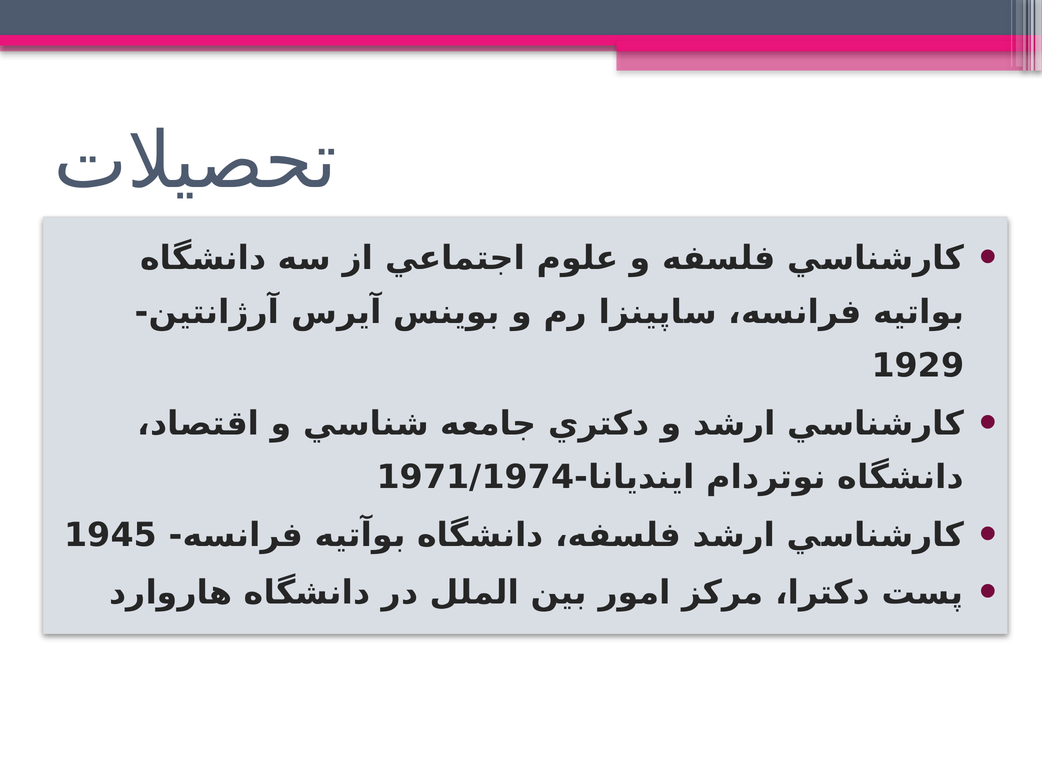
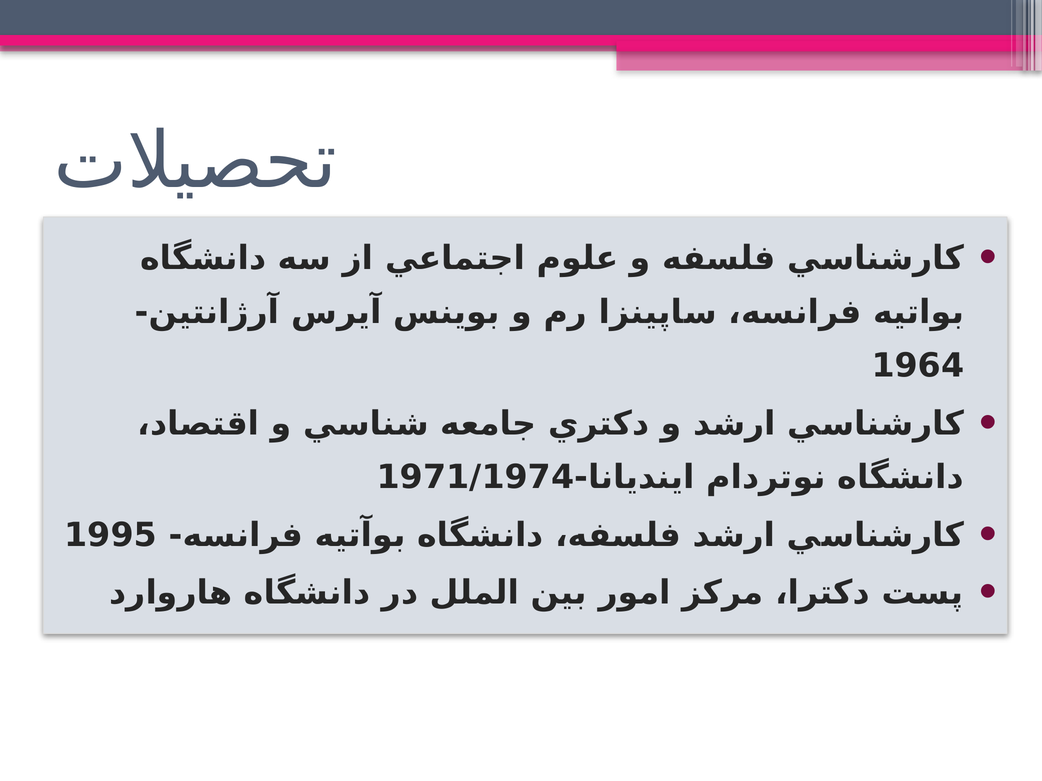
1929: 1929 -> 1964 (918, 366)
1945: 1945 -> 1995 (111, 536)
